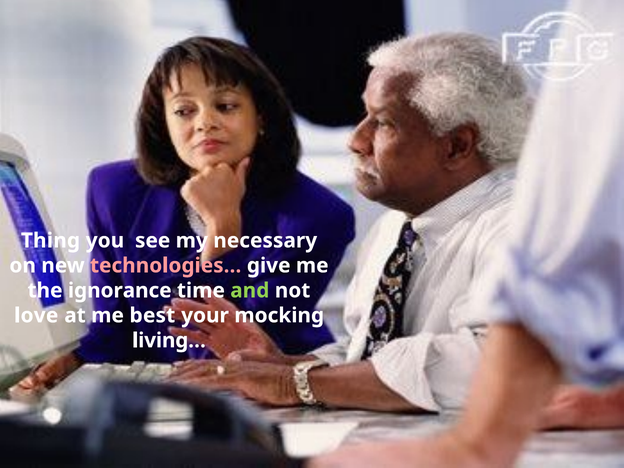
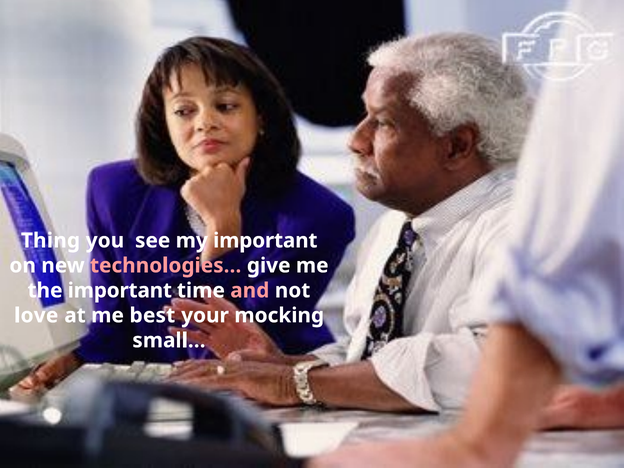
my necessary: necessary -> important (265, 241)
the ignorance: ignorance -> important (120, 291)
and colour: light green -> pink (250, 291)
living…: living… -> small… (169, 340)
